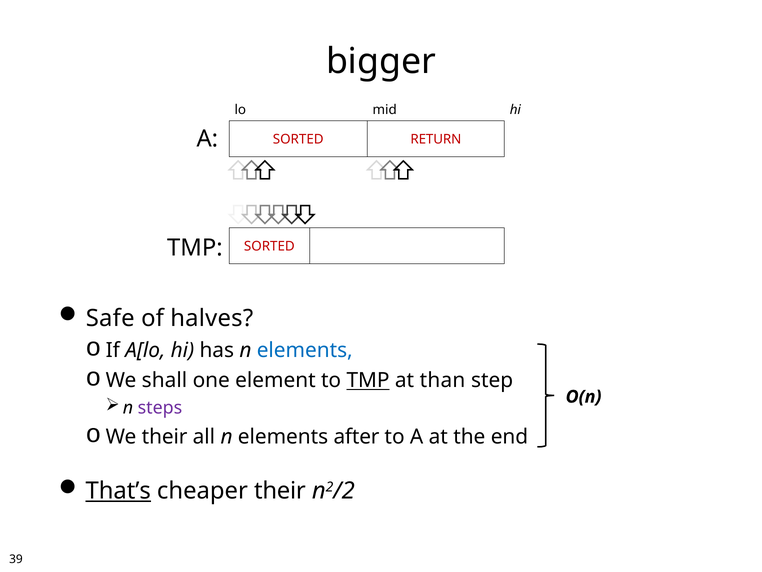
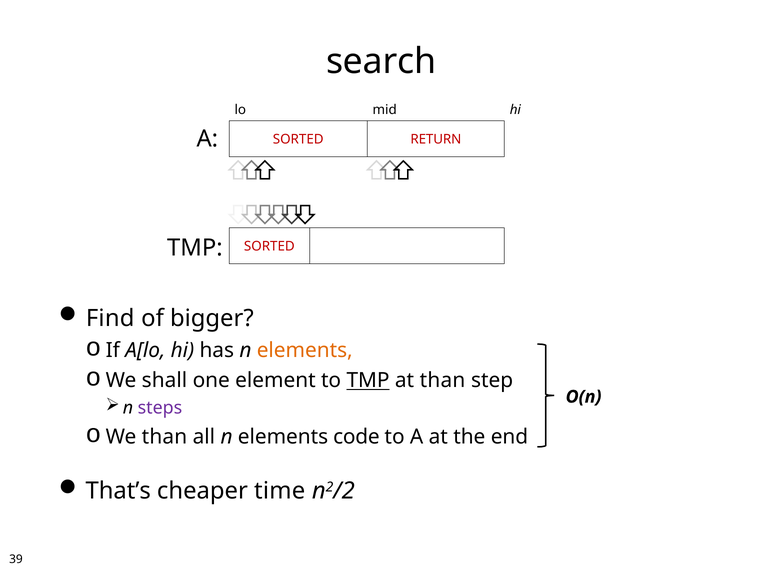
bigger: bigger -> search (381, 61)
Safe: Safe -> Find (110, 318)
halves: halves -> bigger (212, 318)
elements colour: blue -> orange (305, 350)
We their: their -> than (164, 436)
after: after -> code (356, 436)
That’s underline: present -> none (118, 491)
cheaper their: their -> time (280, 491)
